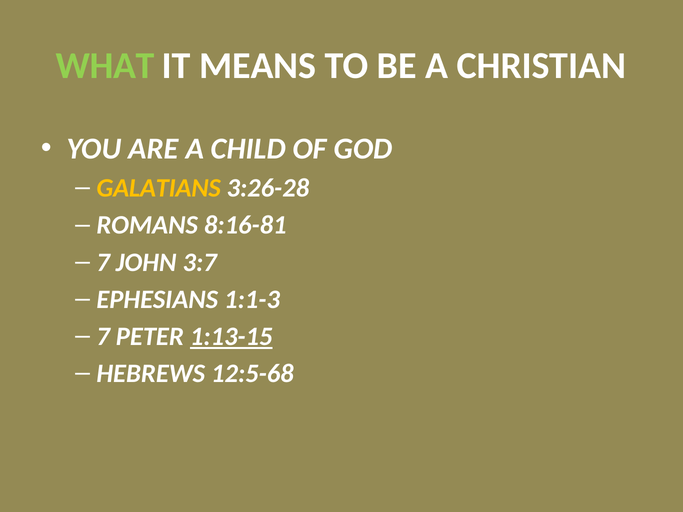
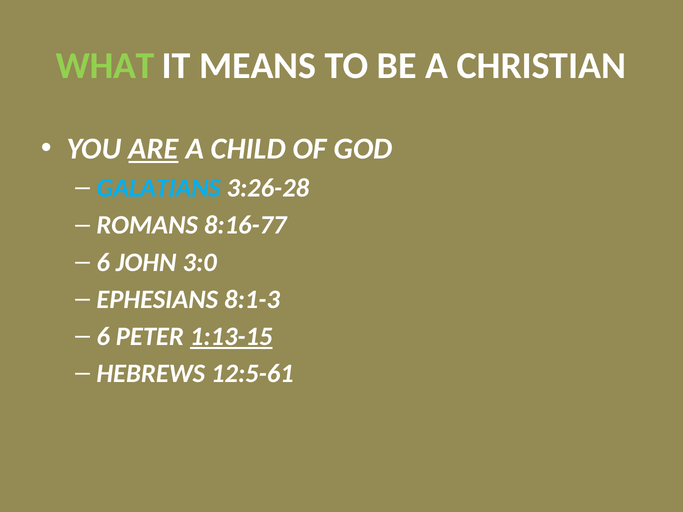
ARE underline: none -> present (154, 149)
GALATIANS colour: yellow -> light blue (159, 188)
8:16-81: 8:16-81 -> 8:16-77 (245, 225)
7: 7 -> 6 (103, 262)
3:7: 3:7 -> 3:0 (200, 262)
1:1-3: 1:1-3 -> 8:1-3 (252, 300)
7: 7 -> 6 (103, 337)
12:5-68: 12:5-68 -> 12:5-61 (252, 374)
